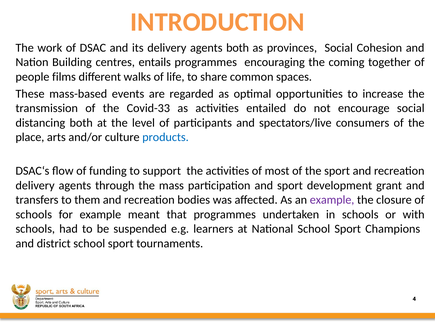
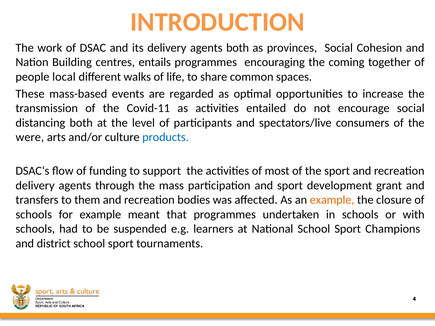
films: films -> local (64, 77)
Covid-33: Covid-33 -> Covid-11 (148, 108)
place: place -> were (30, 137)
example colour: purple -> orange (332, 200)
